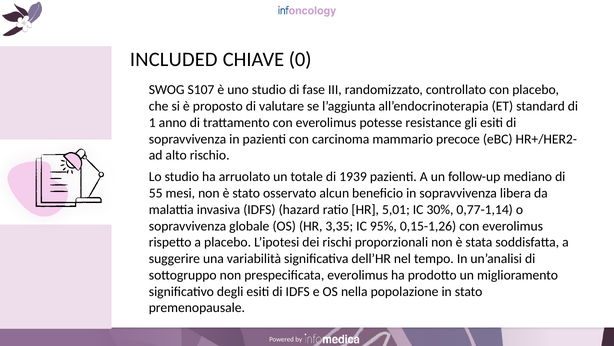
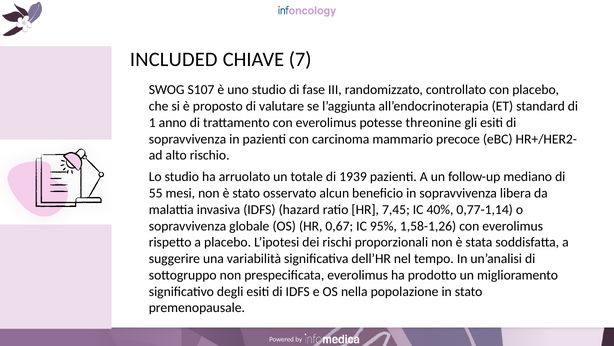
0: 0 -> 7 (300, 60)
resistance: resistance -> threonine (433, 122)
5,01: 5,01 -> 7,45 (396, 209)
30%: 30% -> 40% (440, 209)
3,35: 3,35 -> 0,67 (339, 226)
0,15-1,26: 0,15-1,26 -> 1,58-1,26 (428, 226)
